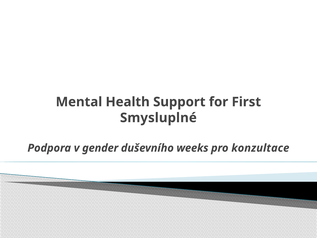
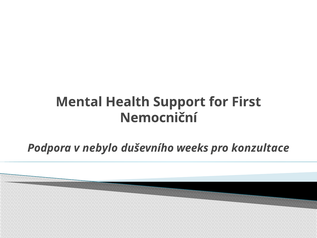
Smysluplné: Smysluplné -> Nemocniční (159, 118)
gender: gender -> nebylo (100, 148)
